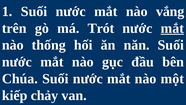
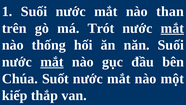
vắng: vắng -> than (170, 11)
mắt underline: none -> present (52, 62)
Chúa Suối: Suối -> Suốt (55, 78)
chảy: chảy -> thắp (44, 95)
